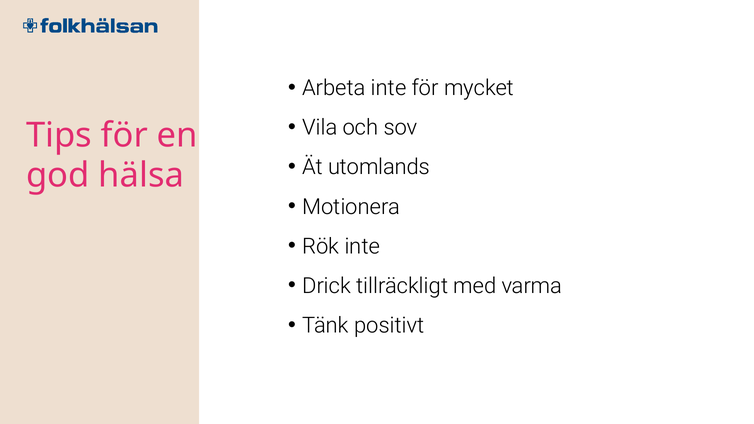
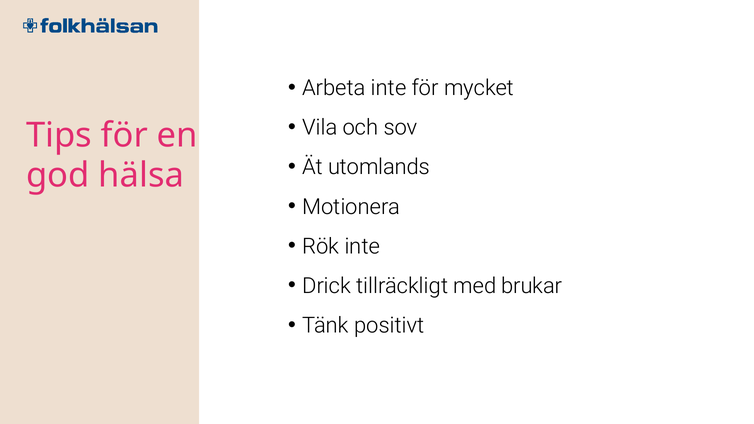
varma: varma -> brukar (532, 286)
